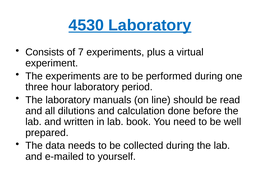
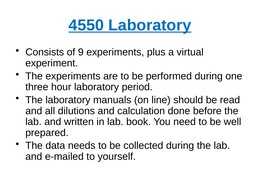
4530: 4530 -> 4550 (86, 25)
7: 7 -> 9 (81, 52)
